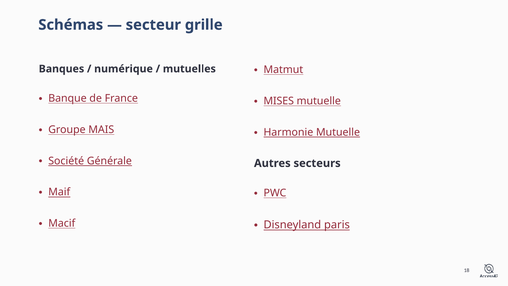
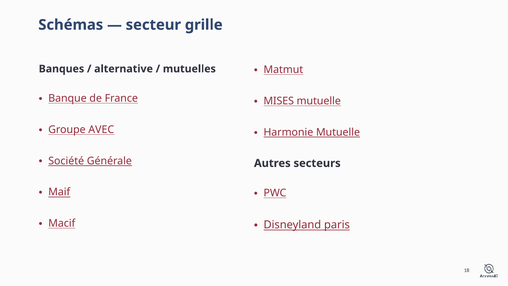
numérique: numérique -> alternative (124, 69)
MAIS: MAIS -> AVEC (101, 130)
